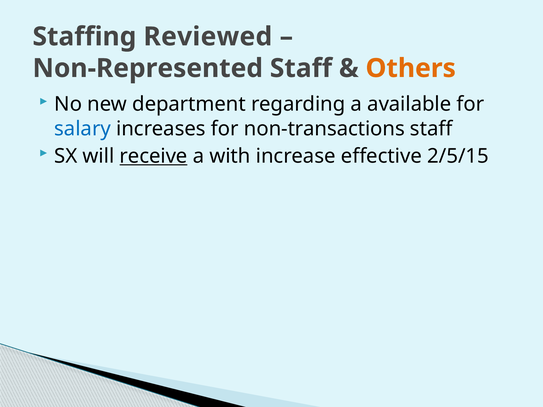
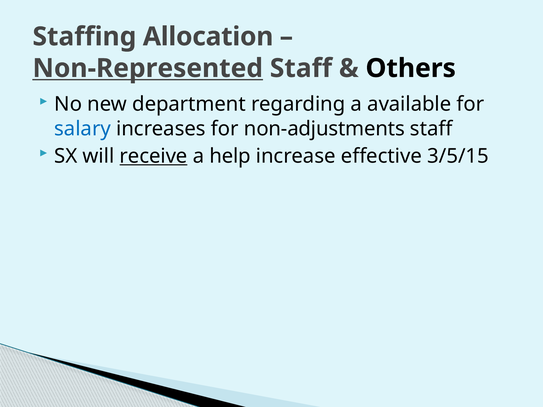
Reviewed: Reviewed -> Allocation (208, 37)
Non-Represented underline: none -> present (148, 68)
Others colour: orange -> black (411, 68)
non-transactions: non-transactions -> non-adjustments (324, 129)
with: with -> help (230, 156)
2/5/15: 2/5/15 -> 3/5/15 (458, 156)
